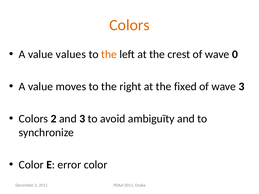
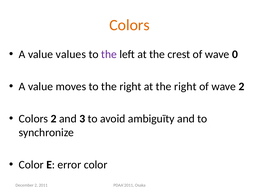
the colour: orange -> purple (109, 54)
at the fixed: fixed -> right (185, 87)
wave 3: 3 -> 2 (241, 87)
